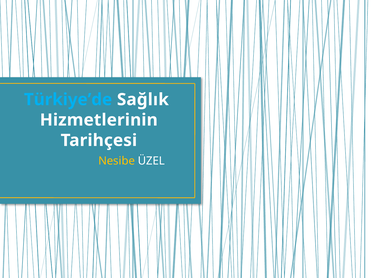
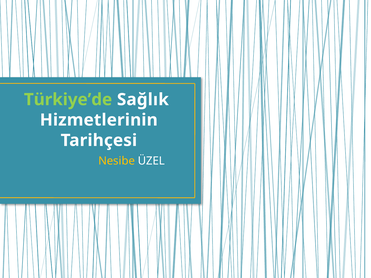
Türkiye’de colour: light blue -> light green (68, 100)
